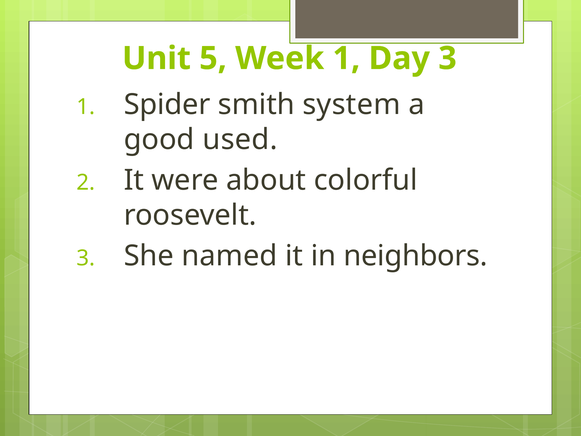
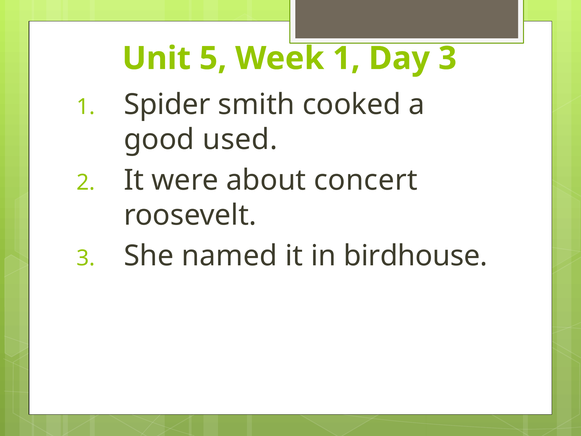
system: system -> cooked (352, 105)
colorful: colorful -> concert (366, 180)
neighbors: neighbors -> birdhouse (416, 256)
